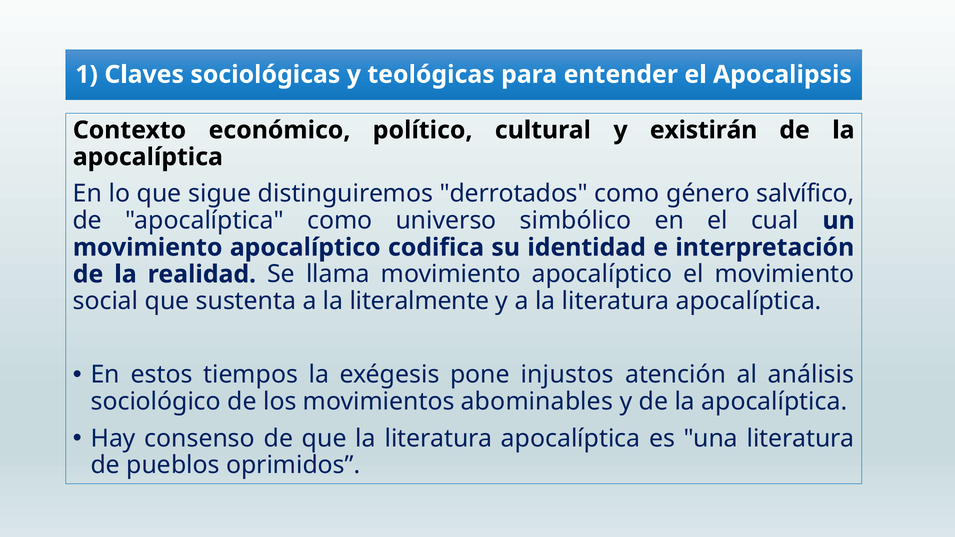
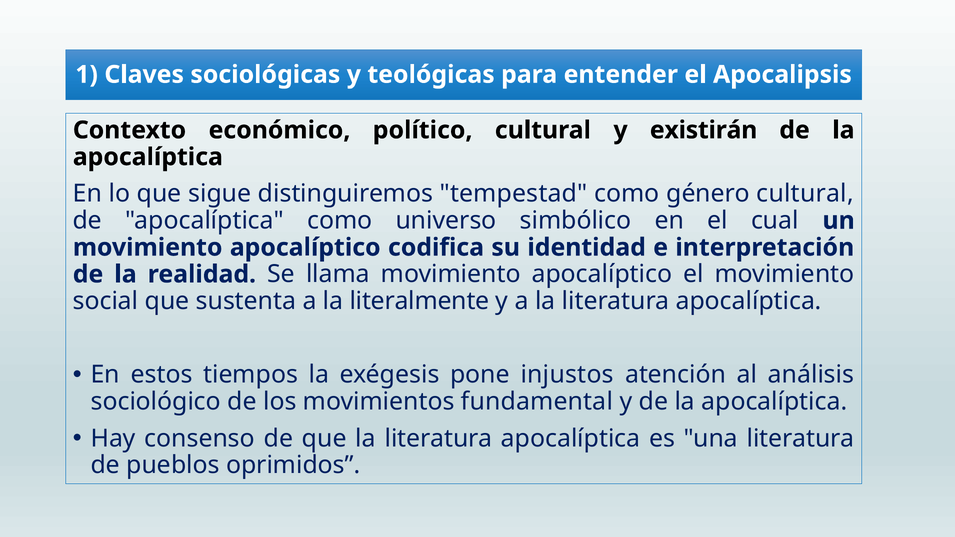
derrotados: derrotados -> tempestad (514, 194)
género salvífico: salvífico -> cultural (805, 194)
abominables: abominables -> fundamental (537, 402)
